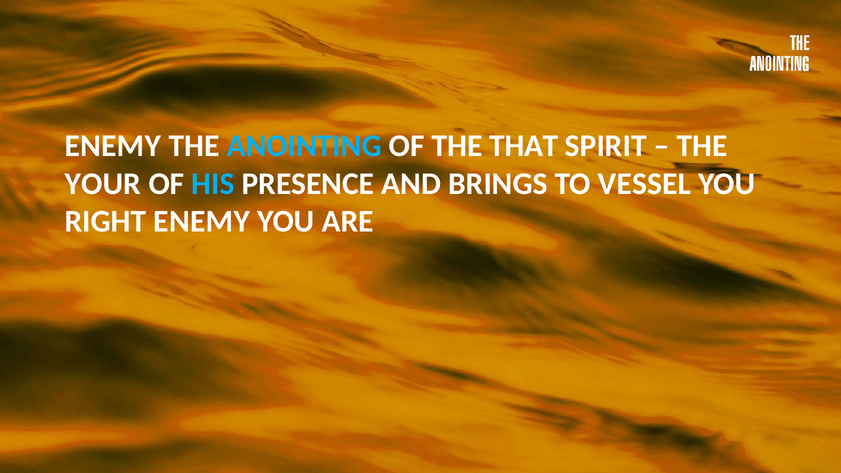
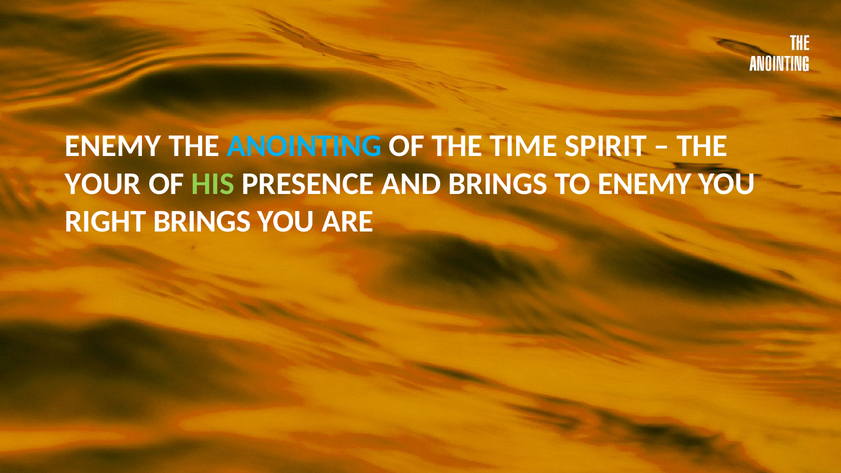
THAT: THAT -> TIME (524, 146)
HIS colour: light blue -> light green (213, 184)
TO VESSEL: VESSEL -> ENEMY (645, 184)
RIGHT ENEMY: ENEMY -> BRINGS (202, 222)
